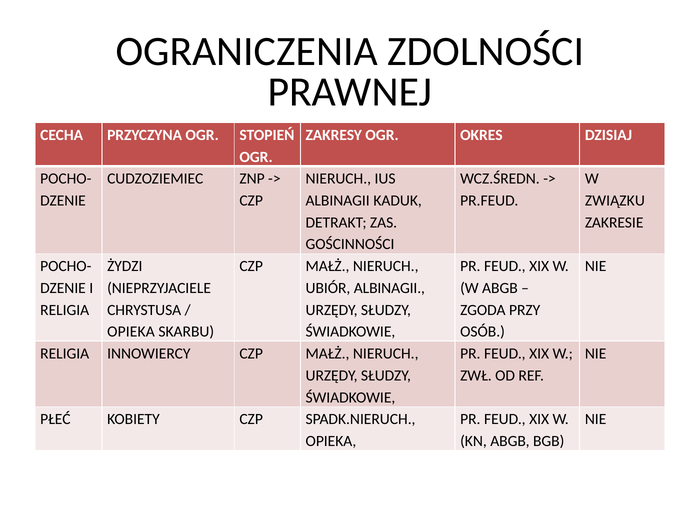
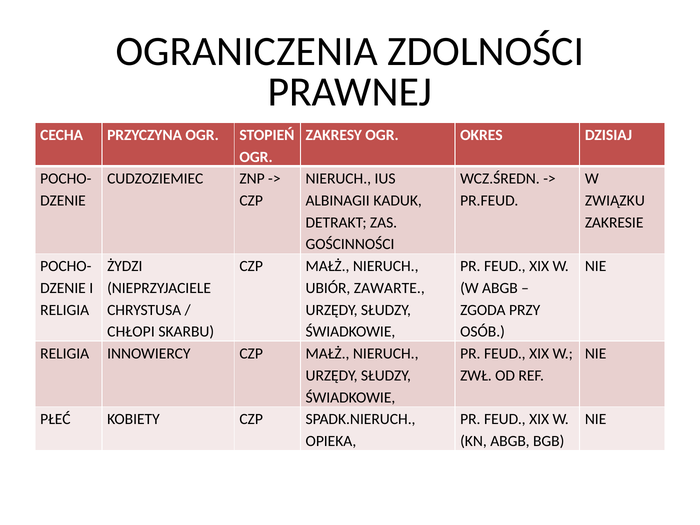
UBIÓR ALBINAGII: ALBINAGII -> ZAWARTE (389, 288)
OPIEKA: OPIEKA -> CHŁOPI (131, 332)
